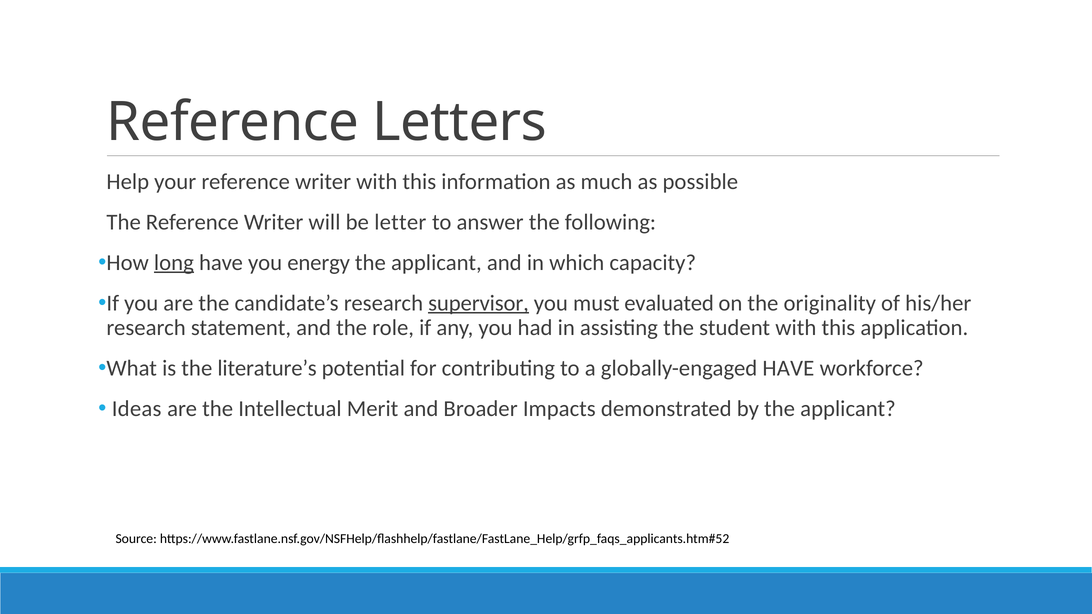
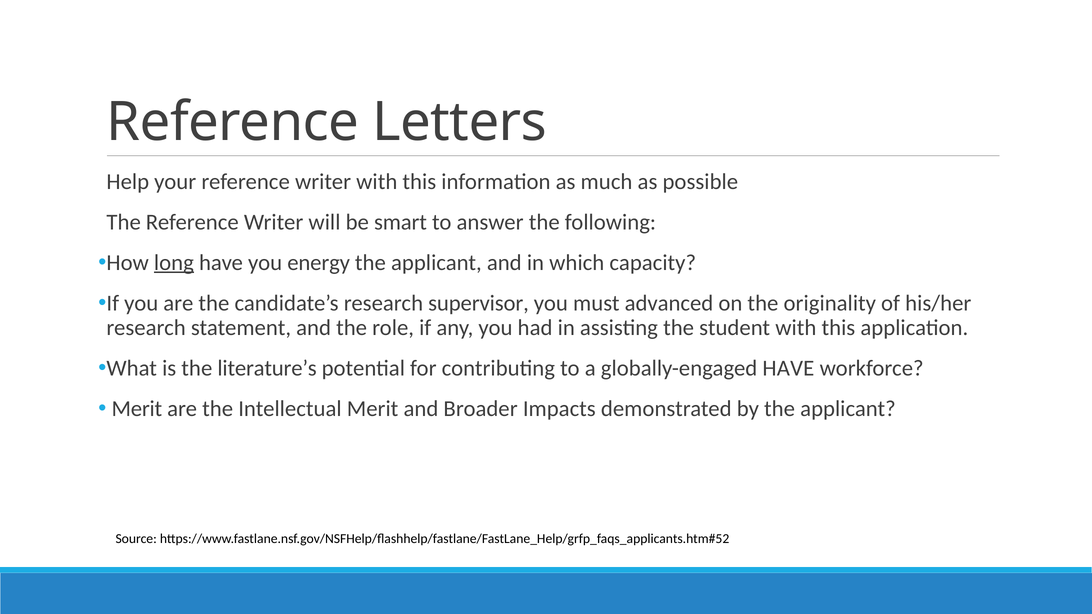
letter: letter -> smart (401, 222)
supervisor underline: present -> none (479, 303)
evaluated: evaluated -> advanced (669, 303)
Ideas: Ideas -> Merit (137, 409)
